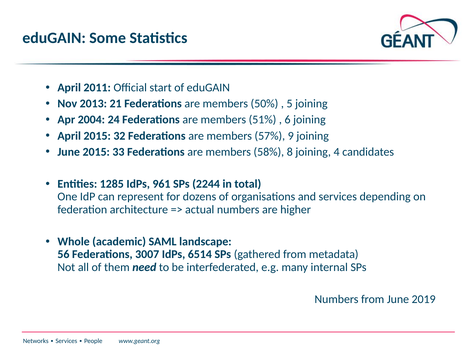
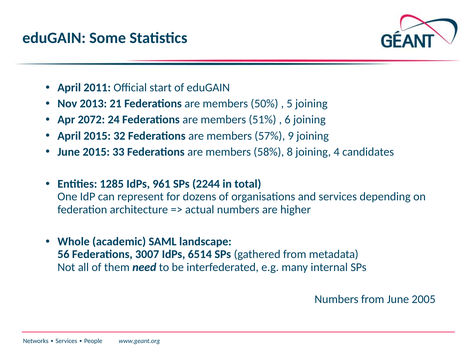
2004: 2004 -> 2072 (91, 120)
2019: 2019 -> 2005 (424, 299)
